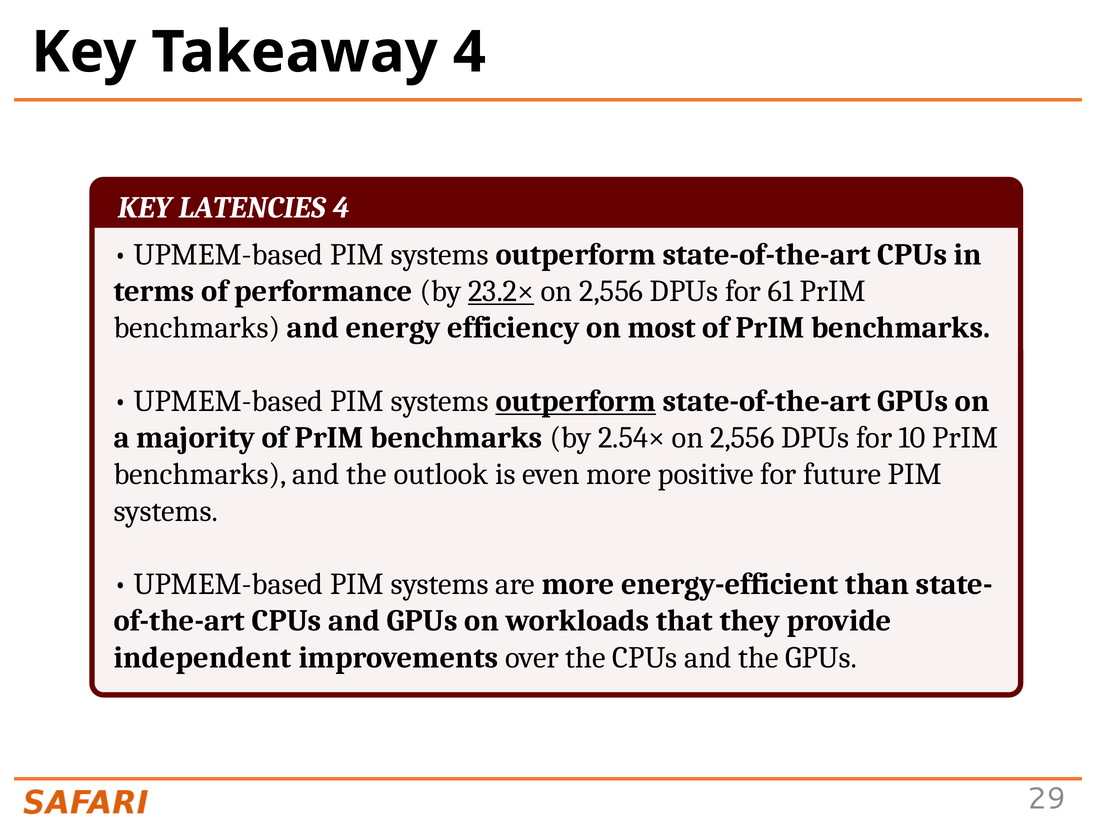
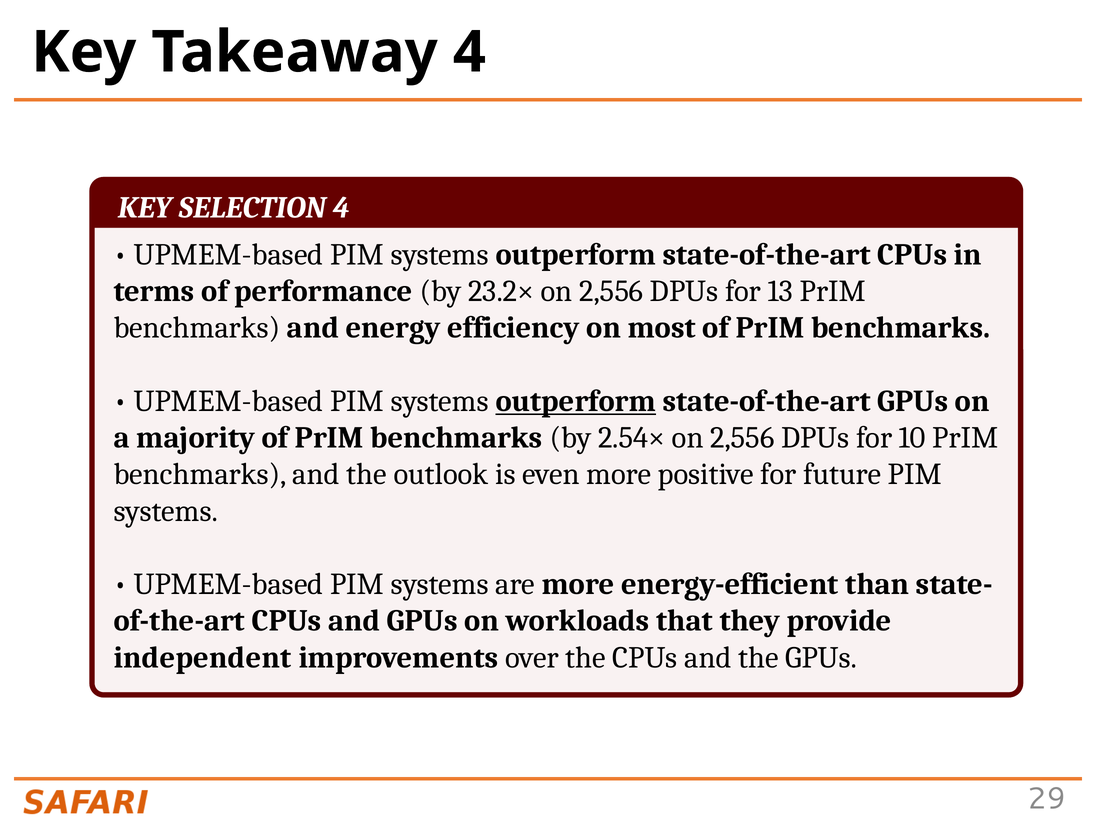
LATENCIES: LATENCIES -> SELECTION (252, 207)
23.2× underline: present -> none (501, 291)
61: 61 -> 13 (780, 291)
